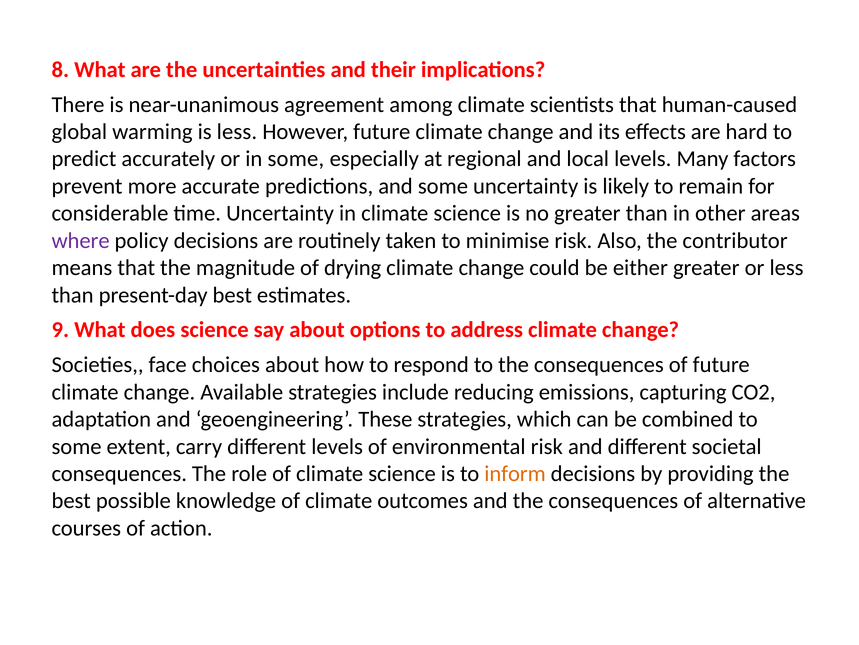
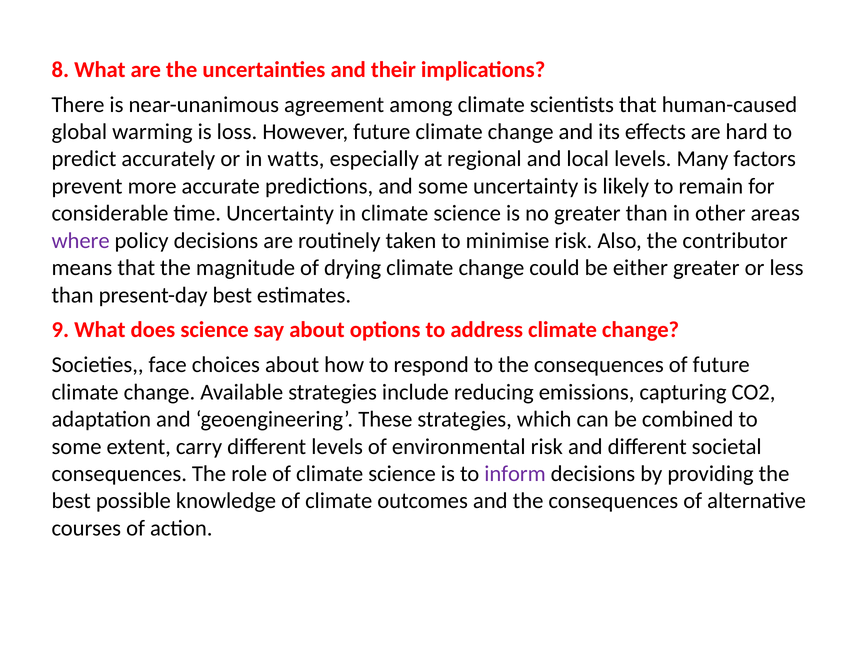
is less: less -> loss (237, 132)
in some: some -> watts (296, 159)
inform colour: orange -> purple (515, 473)
